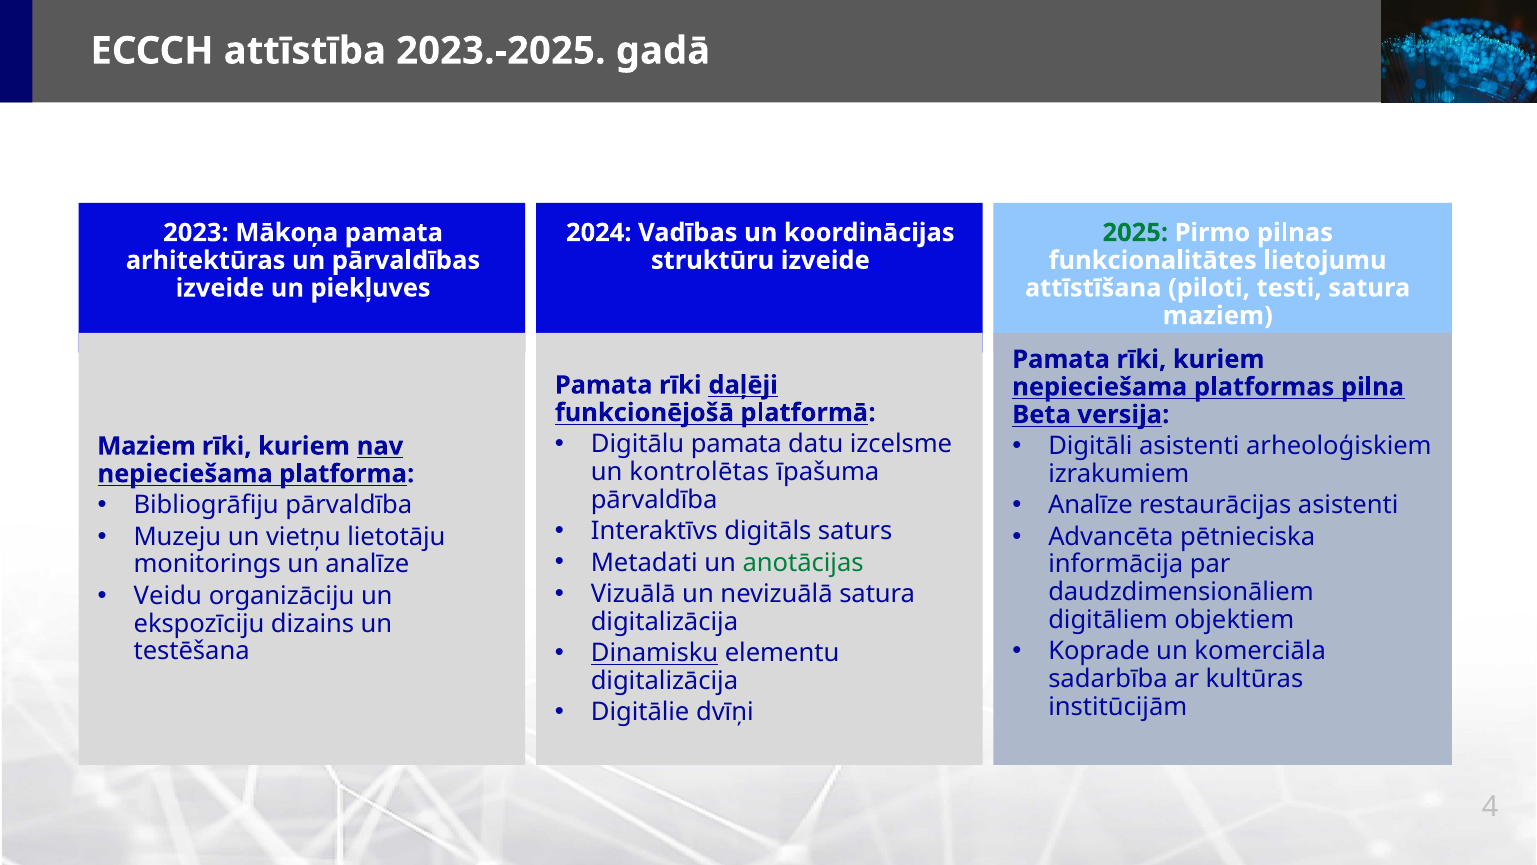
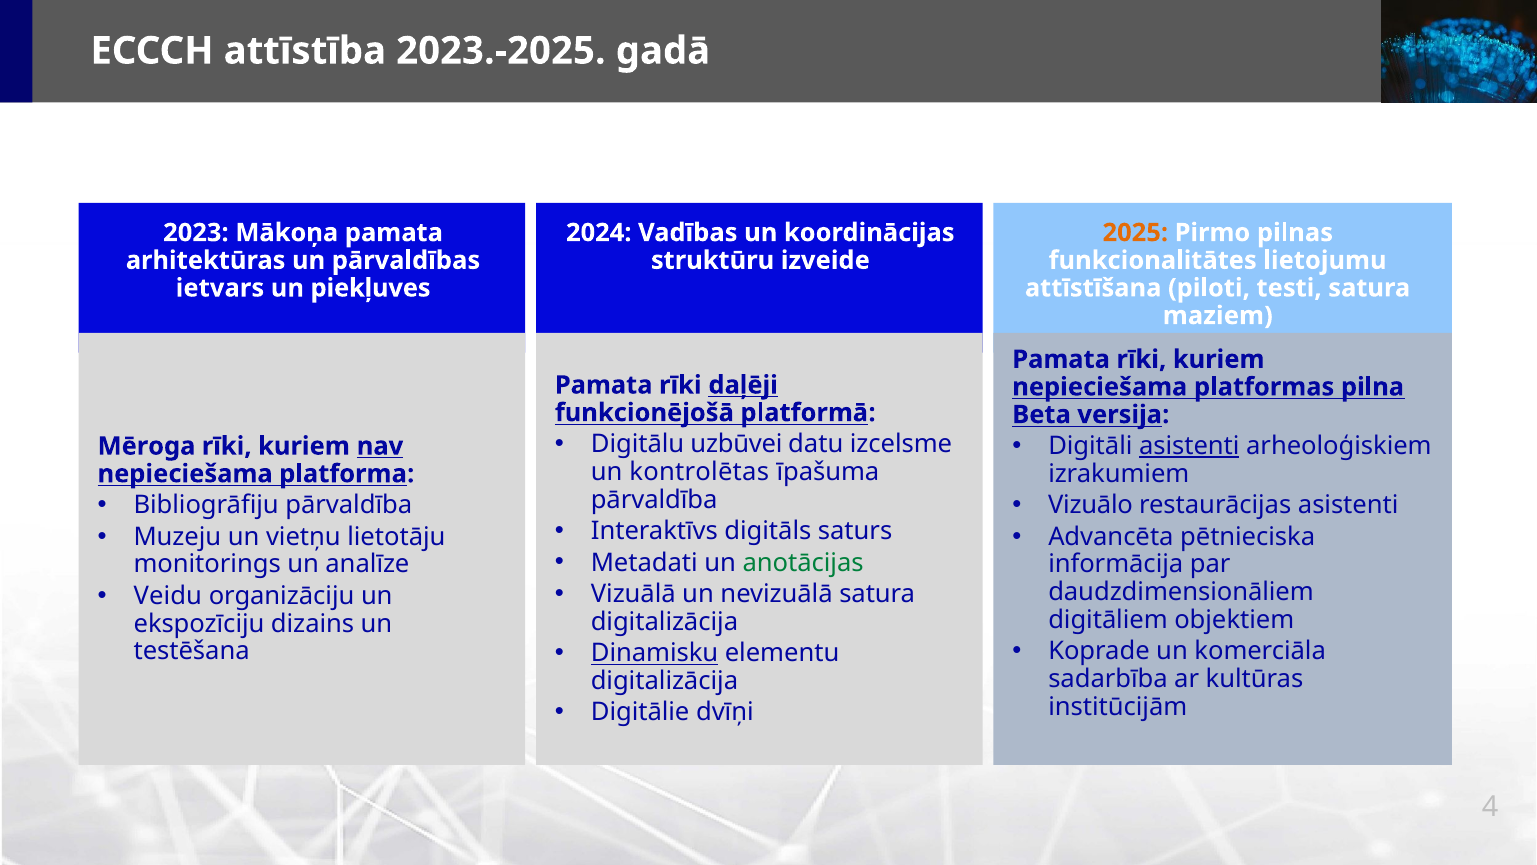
2025 colour: green -> orange (1135, 233)
izveide: izveide -> ietvars (220, 288)
Digitālu pamata: pamata -> uzbūvei (736, 444)
asistenti underline: none -> present (1189, 446)
Maziem: Maziem -> Mēroga (146, 446)
Analīze: Analīze -> Vizuālo (1091, 505)
